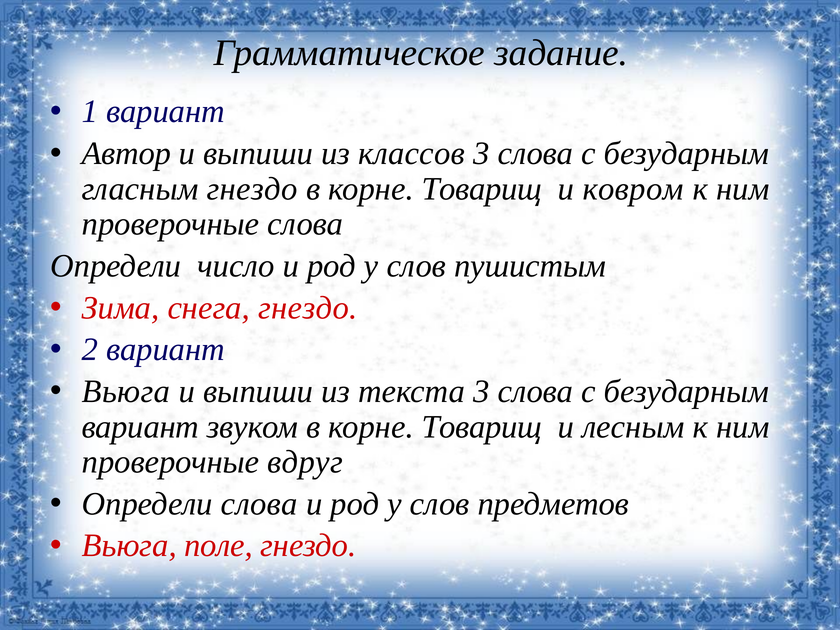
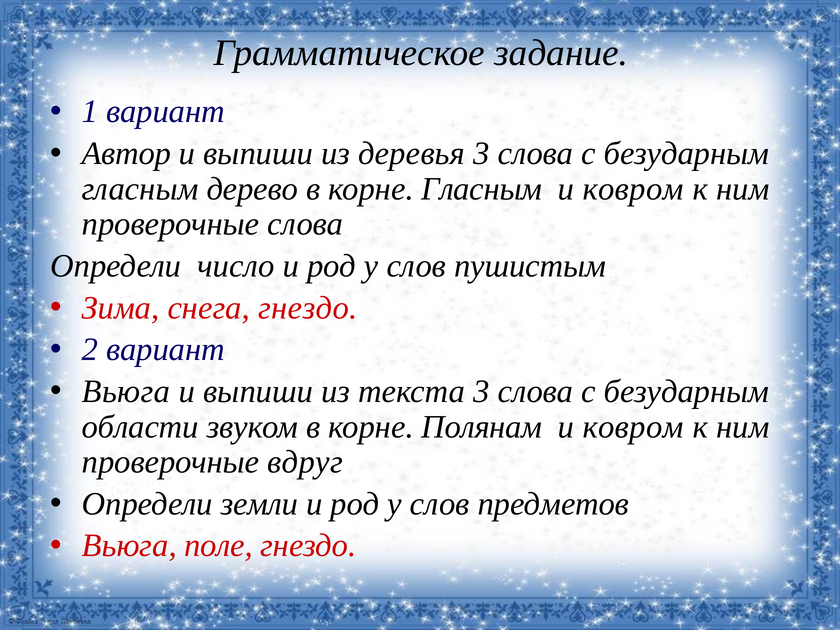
классов: классов -> деревья (412, 154)
гласным гнездо: гнездо -> дерево (252, 189)
Товарищ: Товарищ -> Гласным (482, 189)
вариант: вариант -> области (140, 427)
звуком в корне Товарищ: Товарищ -> Полянам (482, 427)
лесным: лесным -> ковром (633, 427)
Определи слова: слова -> земли (259, 504)
